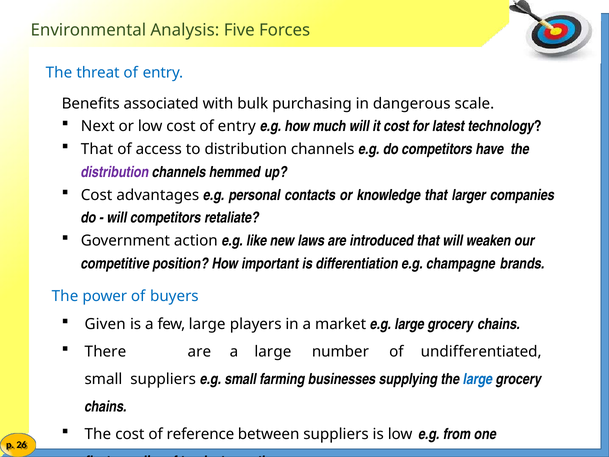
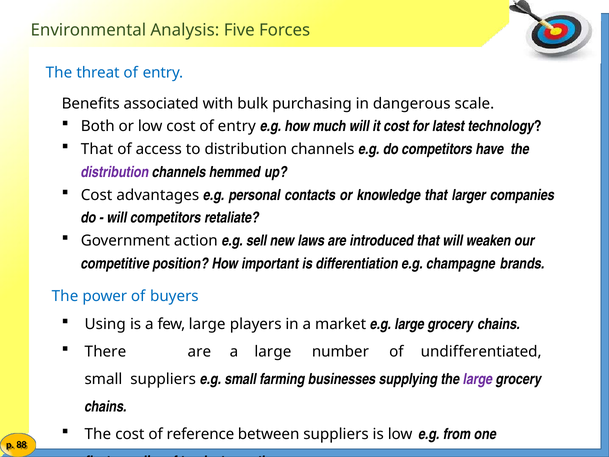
Next: Next -> Both (98, 126)
like: like -> sell (257, 241)
Given: Given -> Using (105, 324)
large colour: blue -> purple (478, 379)
26: 26 -> 88 (22, 445)
